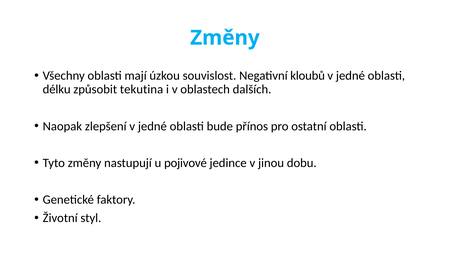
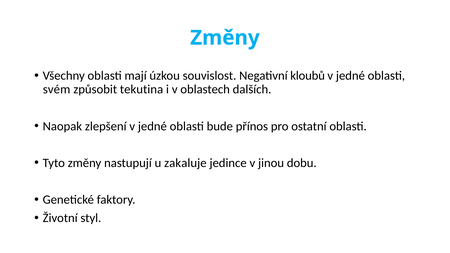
délku: délku -> svém (57, 90)
pojivové: pojivové -> zakaluje (185, 163)
